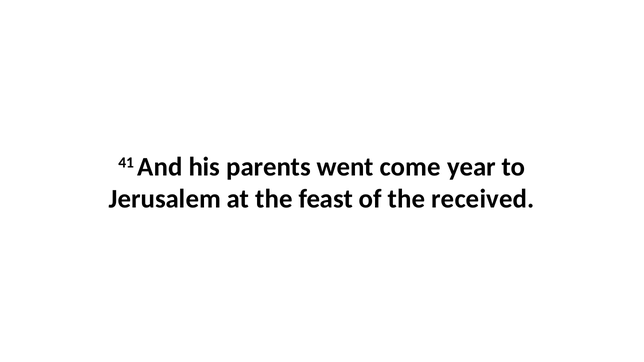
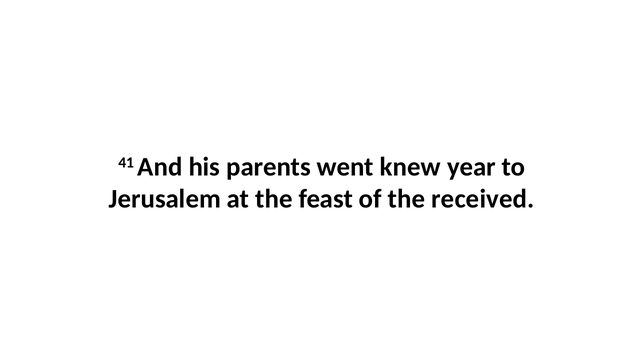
come: come -> knew (410, 167)
